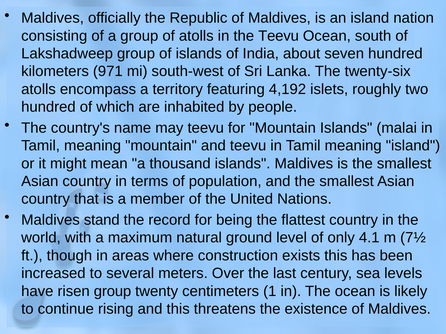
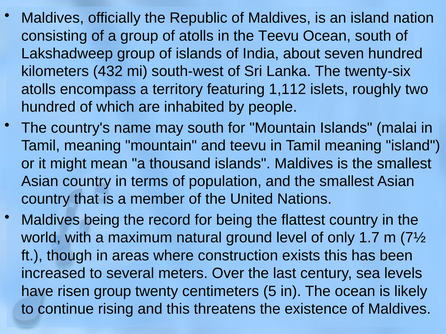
971: 971 -> 432 (108, 72)
4,192: 4,192 -> 1,112 (288, 89)
may teevu: teevu -> south (206, 128)
Maldives stand: stand -> being (102, 220)
4.1: 4.1 -> 1.7 (369, 238)
1: 1 -> 5 (270, 292)
